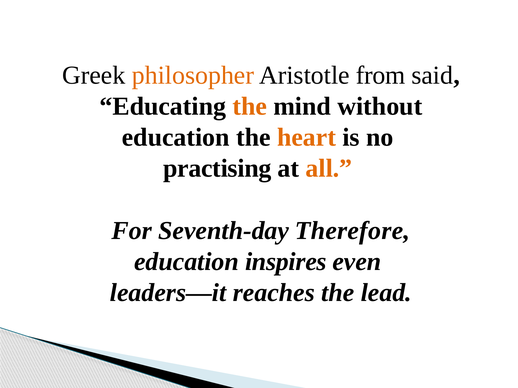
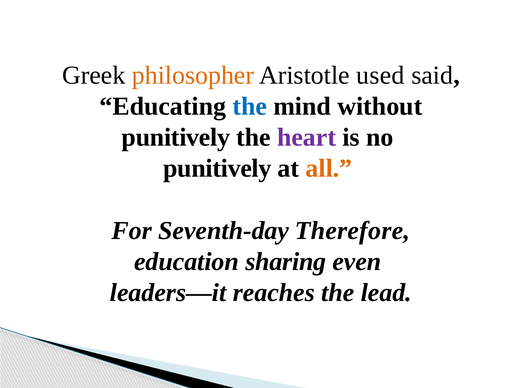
from: from -> used (380, 75)
the colour: orange -> blue (250, 107)
education: education -> punitively (176, 138)
heart colour: orange -> purple (307, 138)
practising: practising -> punitively (217, 169)
inspires: inspires -> sharing (286, 262)
